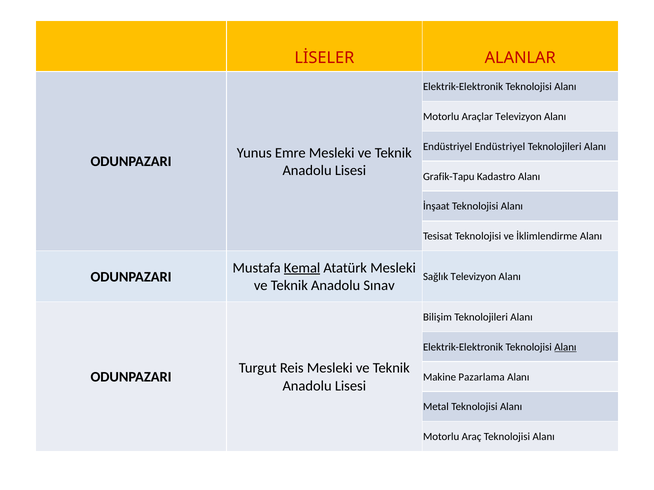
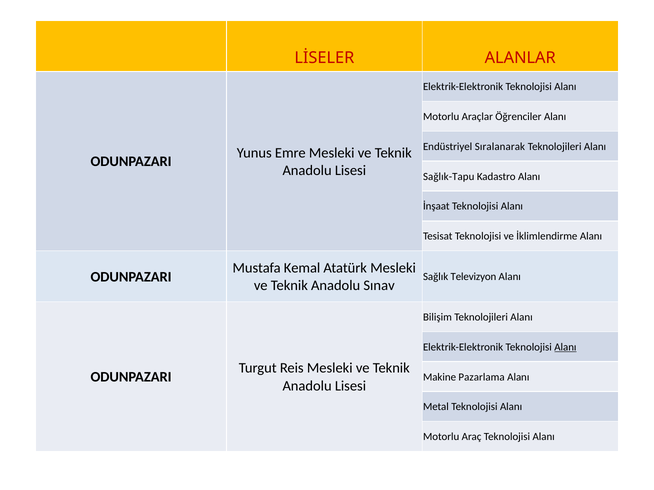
Araçlar Televizyon: Televizyon -> Öğrenciler (518, 117)
Endüstriyel Endüstriyel: Endüstriyel -> Sıralanarak (500, 147)
Grafik-Tapu: Grafik-Tapu -> Sağlık-Tapu (449, 177)
Kemal underline: present -> none (302, 268)
